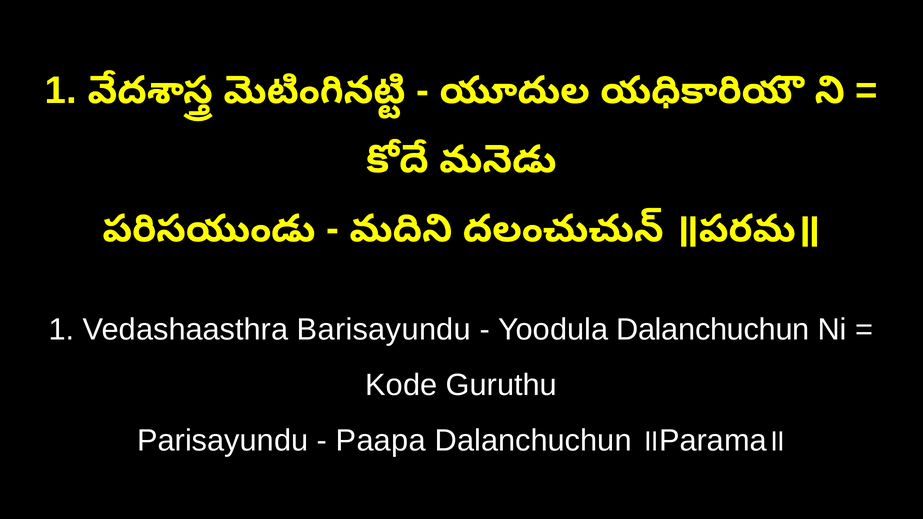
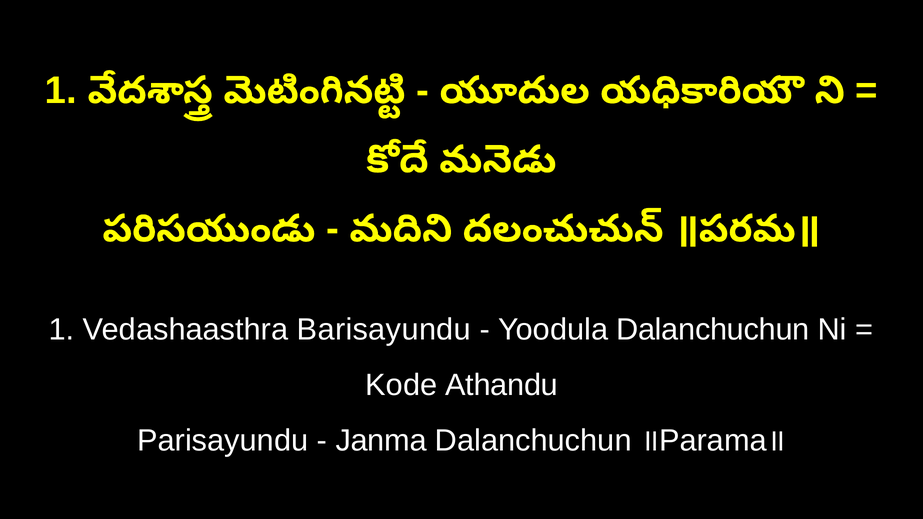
Guruthu: Guruthu -> Athandu (502, 385)
Paapa: Paapa -> Janma (381, 441)
